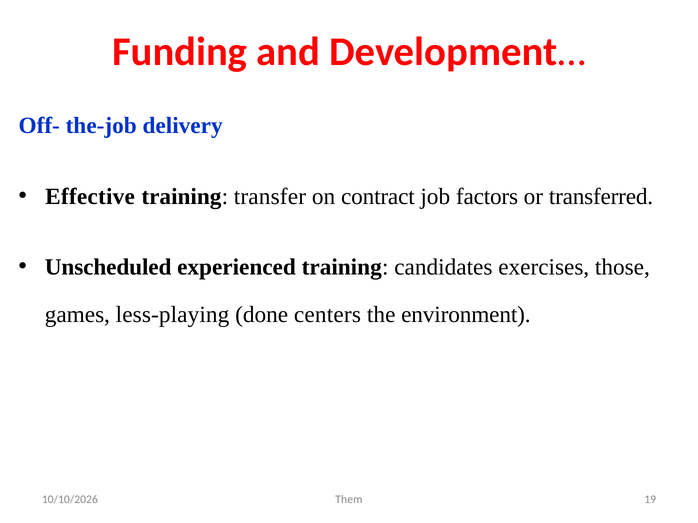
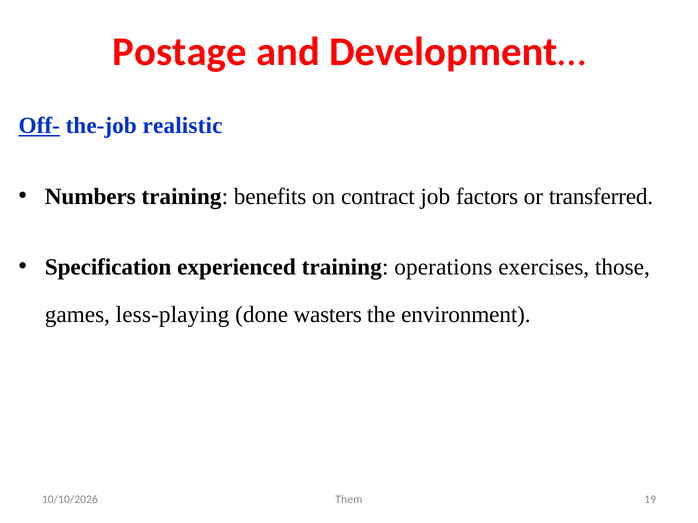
Funding: Funding -> Postage (180, 52)
Off- underline: none -> present (39, 126)
delivery: delivery -> realistic (183, 126)
Effective: Effective -> Numbers (90, 197)
transfer: transfer -> benefits (270, 197)
Unscheduled: Unscheduled -> Specification (108, 267)
candidates: candidates -> operations (443, 267)
centers: centers -> wasters (328, 315)
